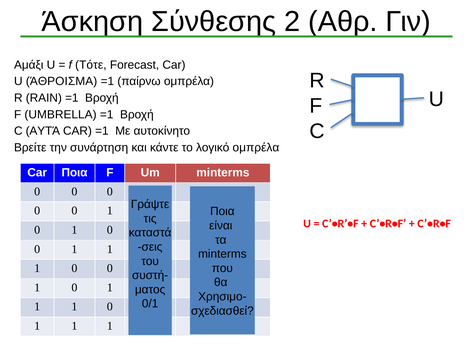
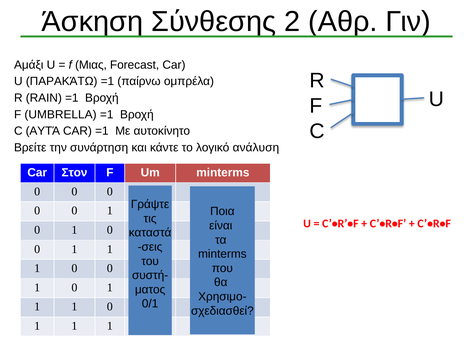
Τότε: Τότε -> Μιας (91, 65)
ΆΘΡΟΙΣΜΑ: ΆΘΡΟΙΣΜΑ -> ΠΑΡΑΚΆΤΩ (62, 81)
λογικό ομπρέλα: ομπρέλα -> ανάλυση (256, 148)
Car Ποια: Ποια -> Στον (74, 172)
